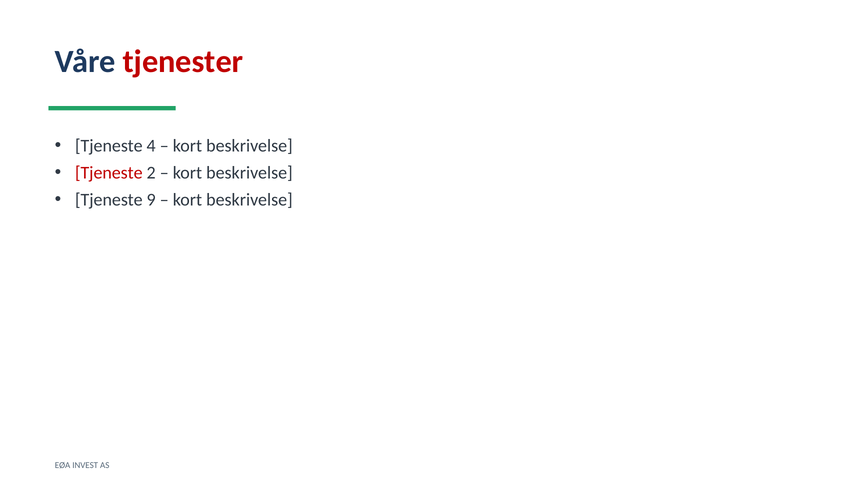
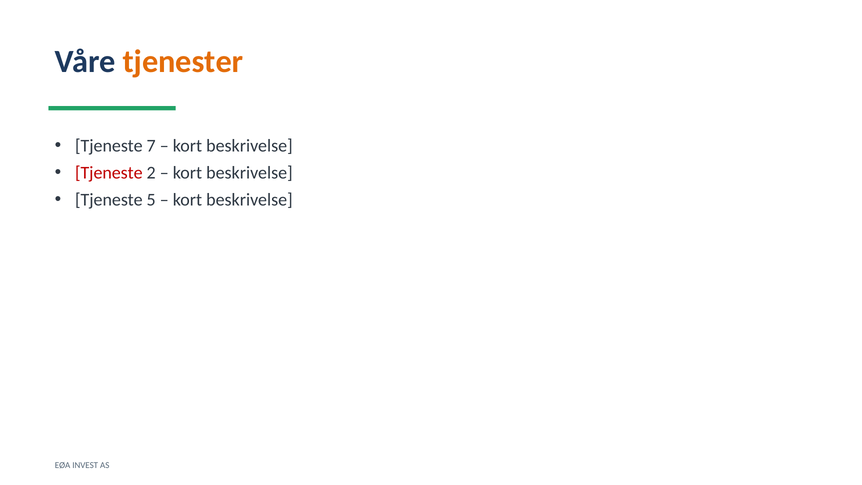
tjenester colour: red -> orange (183, 62)
4: 4 -> 7 (151, 146)
9: 9 -> 5 (151, 200)
